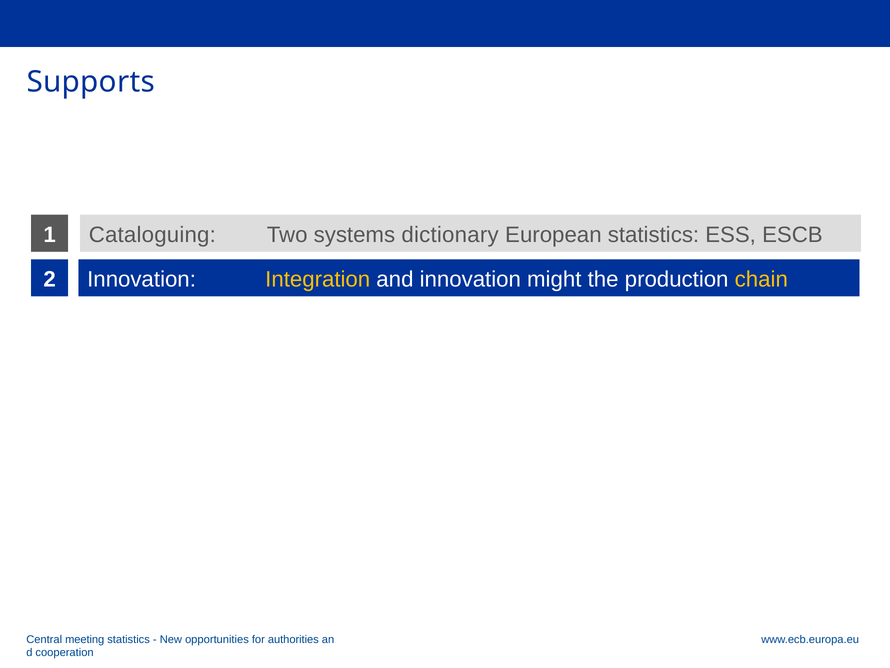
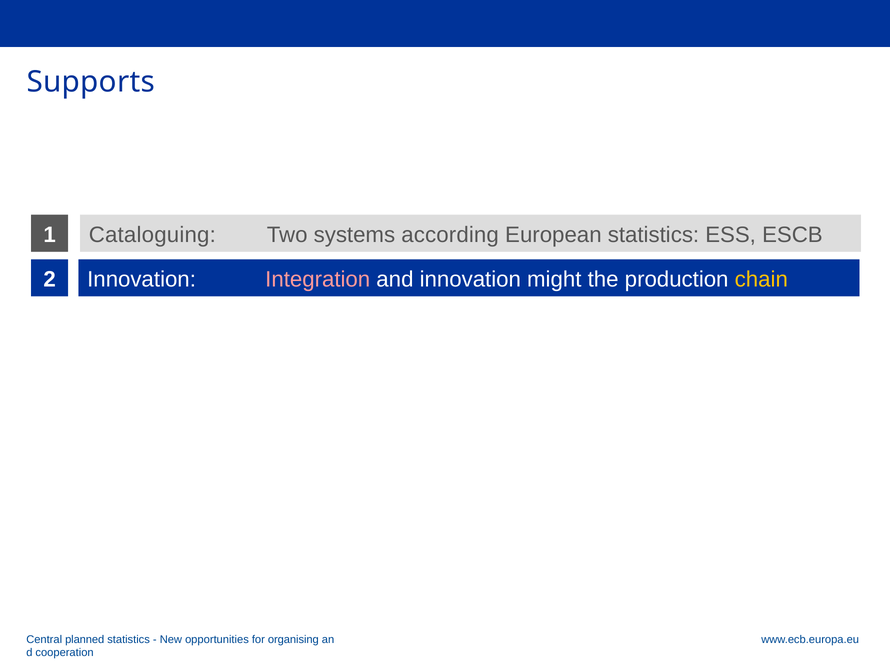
dictionary: dictionary -> according (450, 235)
Integration colour: yellow -> pink (318, 279)
meeting: meeting -> planned (85, 639)
authorities: authorities -> organising (293, 639)
